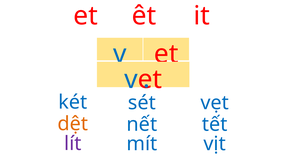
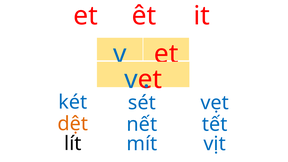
lít colour: purple -> black (73, 144)
